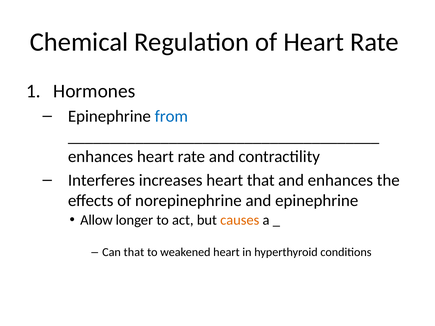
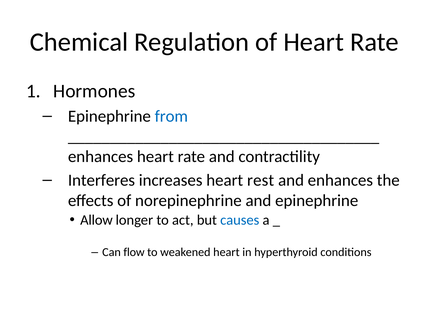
heart that: that -> rest (261, 180)
causes colour: orange -> blue (240, 220)
Can that: that -> flow (134, 253)
